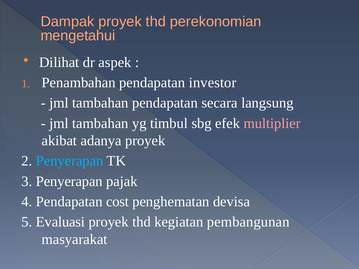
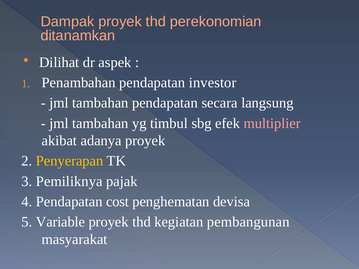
mengetahui: mengetahui -> ditanamkan (78, 36)
Penyerapan colour: light blue -> yellow (70, 161)
3 Penyerapan: Penyerapan -> Pemiliknya (69, 181)
Evaluasi: Evaluasi -> Variable (60, 222)
